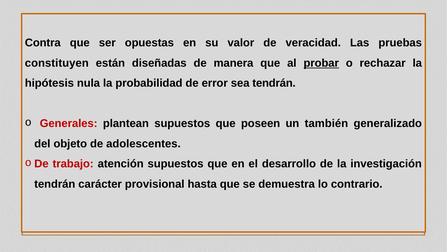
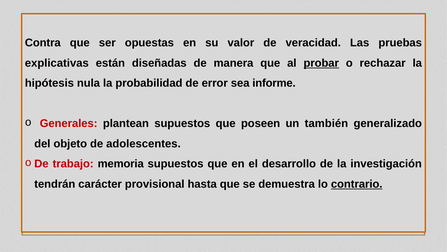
constituyen: constituyen -> explicativas (57, 63)
sea tendrán: tendrán -> informe (274, 83)
atención: atención -> memoria (121, 163)
contrario underline: none -> present (357, 184)
